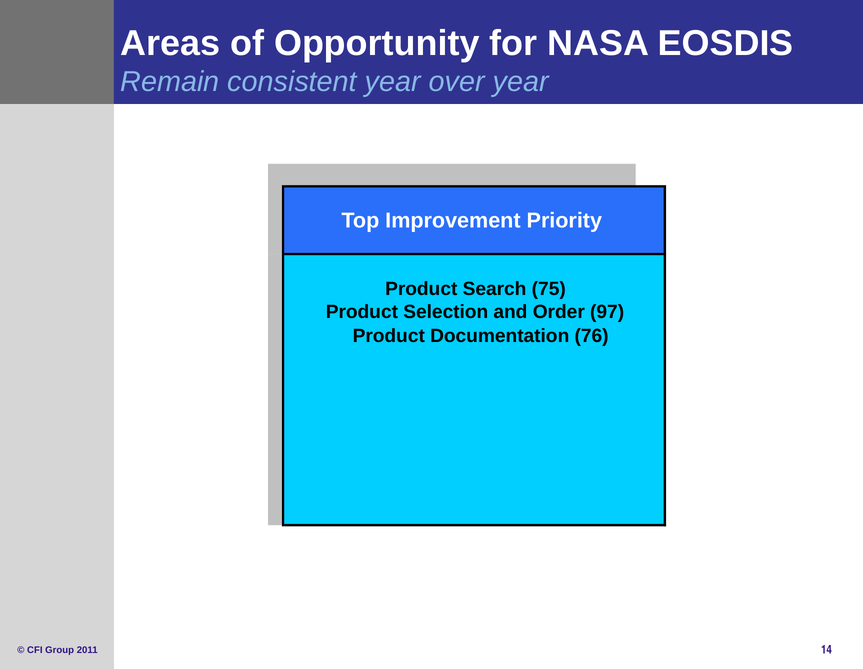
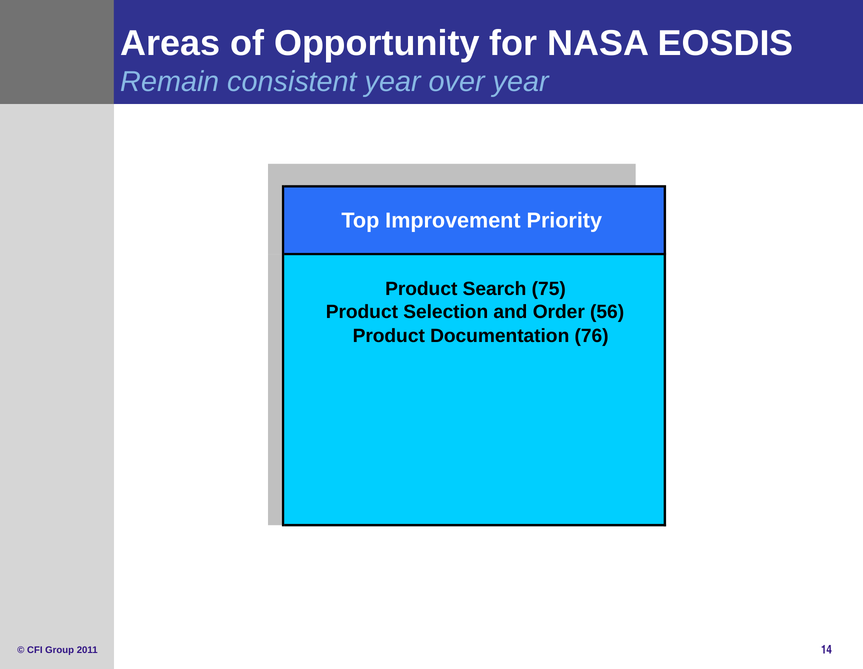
97: 97 -> 56 (607, 312)
